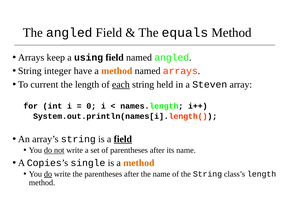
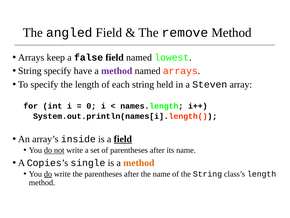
equals: equals -> remove (185, 33)
using: using -> false (89, 57)
named angled: angled -> lowest (172, 57)
String integer: integer -> specify (58, 71)
method colour: orange -> purple (117, 71)
To current: current -> specify (44, 84)
each underline: present -> none (121, 84)
array’s string: string -> inside (78, 139)
